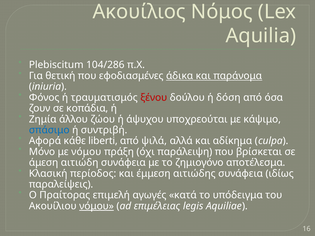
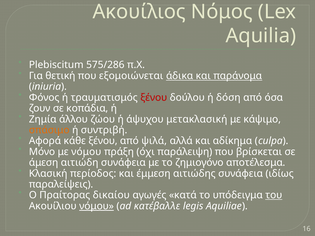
104/286: 104/286 -> 575/286 (105, 65)
εφοδιασμένες: εφοδιασμένες -> εξομοιώνεται (131, 76)
υποχρεούται: υποχρεούται -> μετακλασική (197, 119)
σπάσιμο colour: blue -> orange (49, 130)
κάθε liberti: liberti -> ξένου (103, 141)
επιμελή: επιμελή -> δικαίου (111, 195)
του underline: none -> present (274, 195)
επιμέλειας: επιμέλειας -> κατέβαλλε (157, 206)
